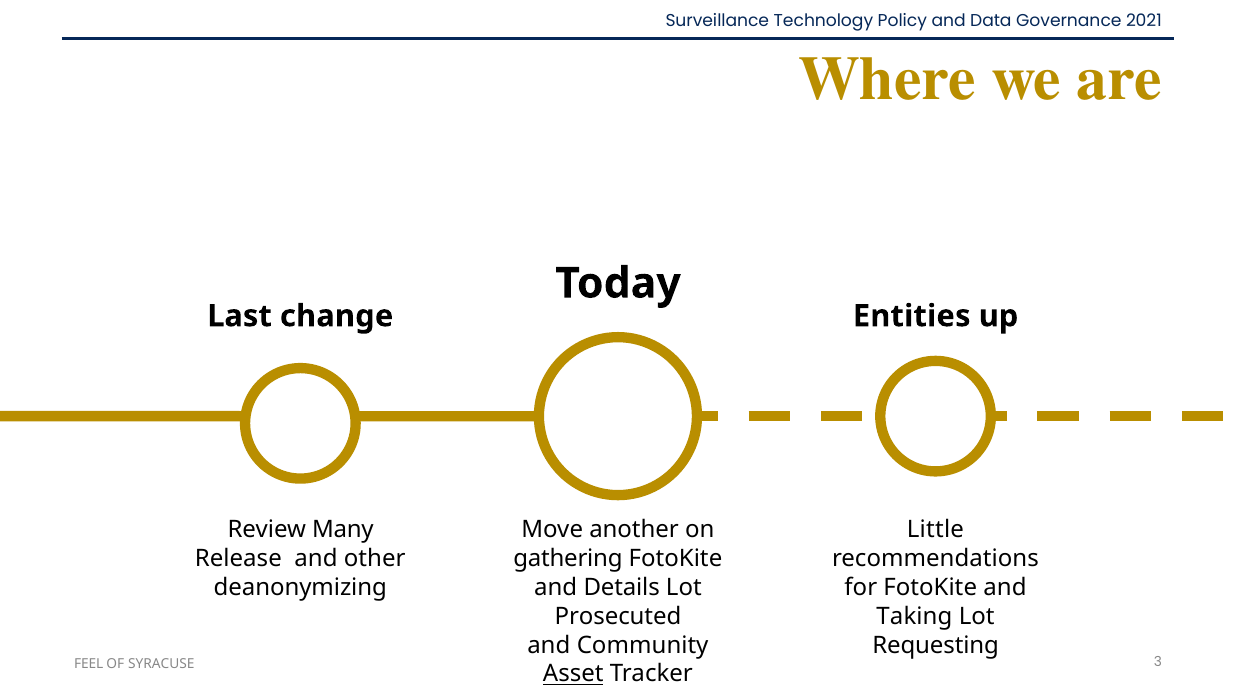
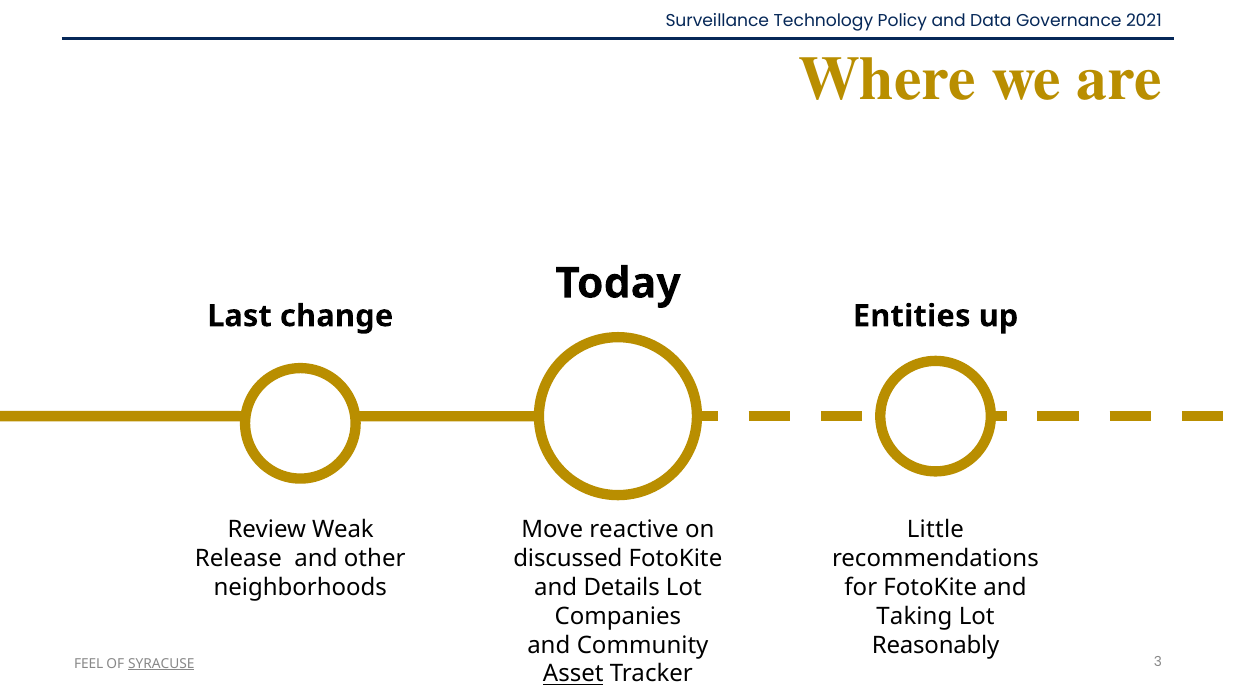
another: another -> reactive (634, 530)
Many: Many -> Weak (343, 530)
gathering: gathering -> discussed (568, 559)
deanonymizing: deanonymizing -> neighborhoods (300, 588)
Prosecuted: Prosecuted -> Companies (618, 616)
Requesting: Requesting -> Reasonably (936, 645)
SYRACUSE underline: none -> present (161, 664)
